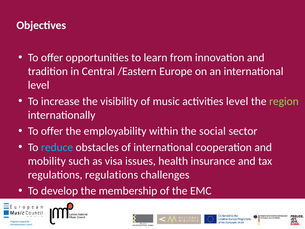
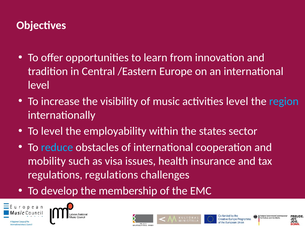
region colour: light green -> light blue (284, 101)
offer: offer -> level (52, 131)
social: social -> states (213, 131)
